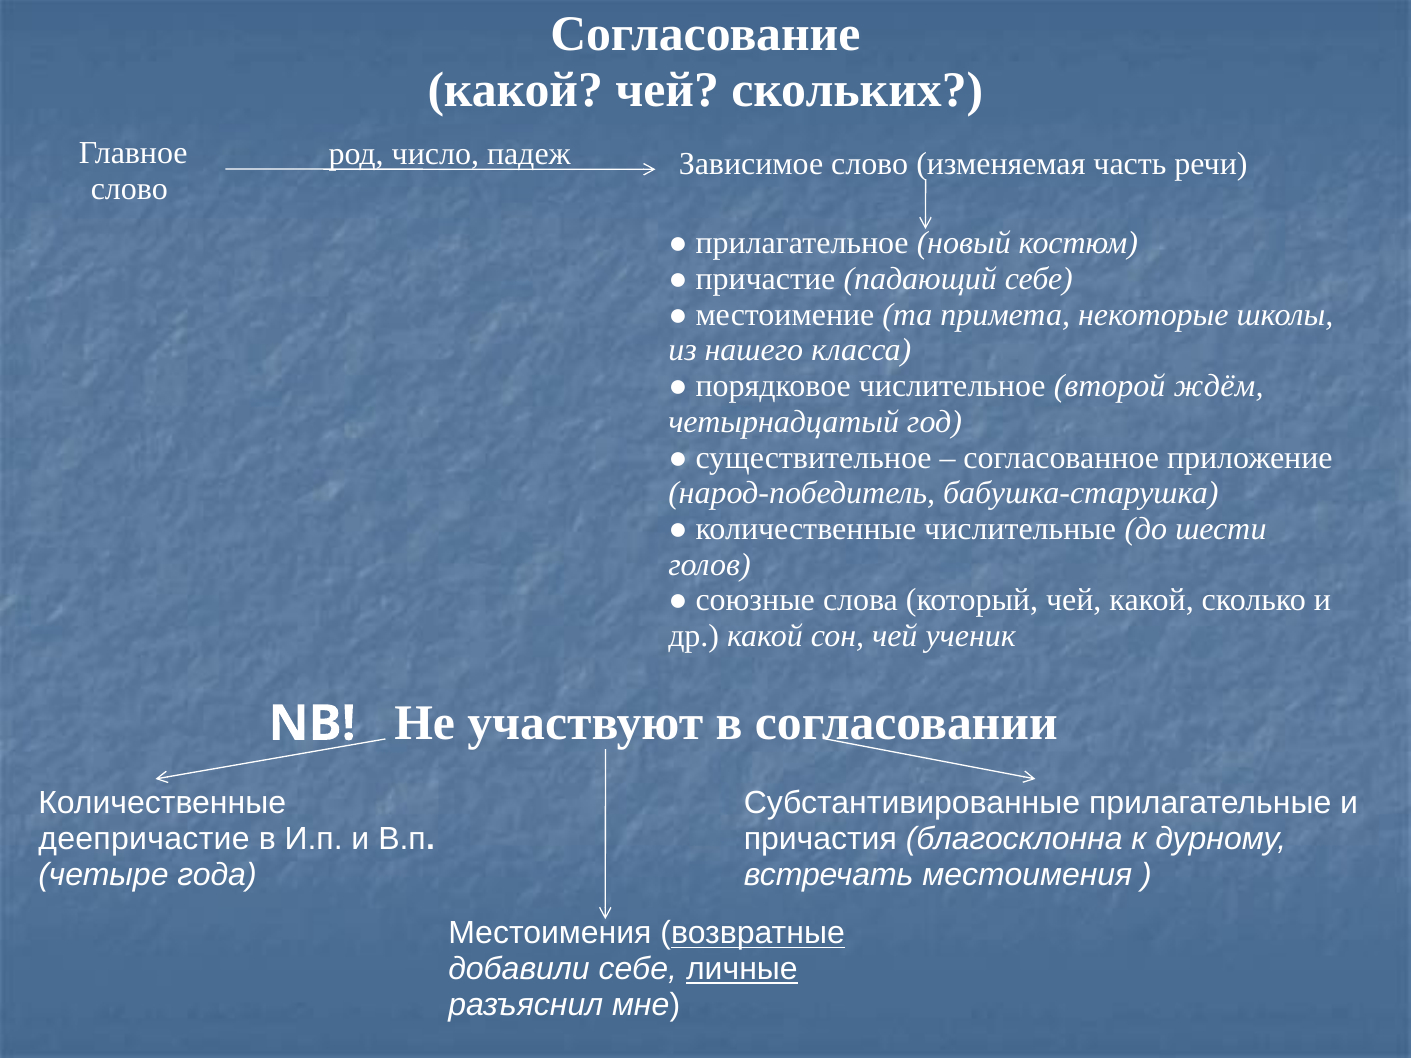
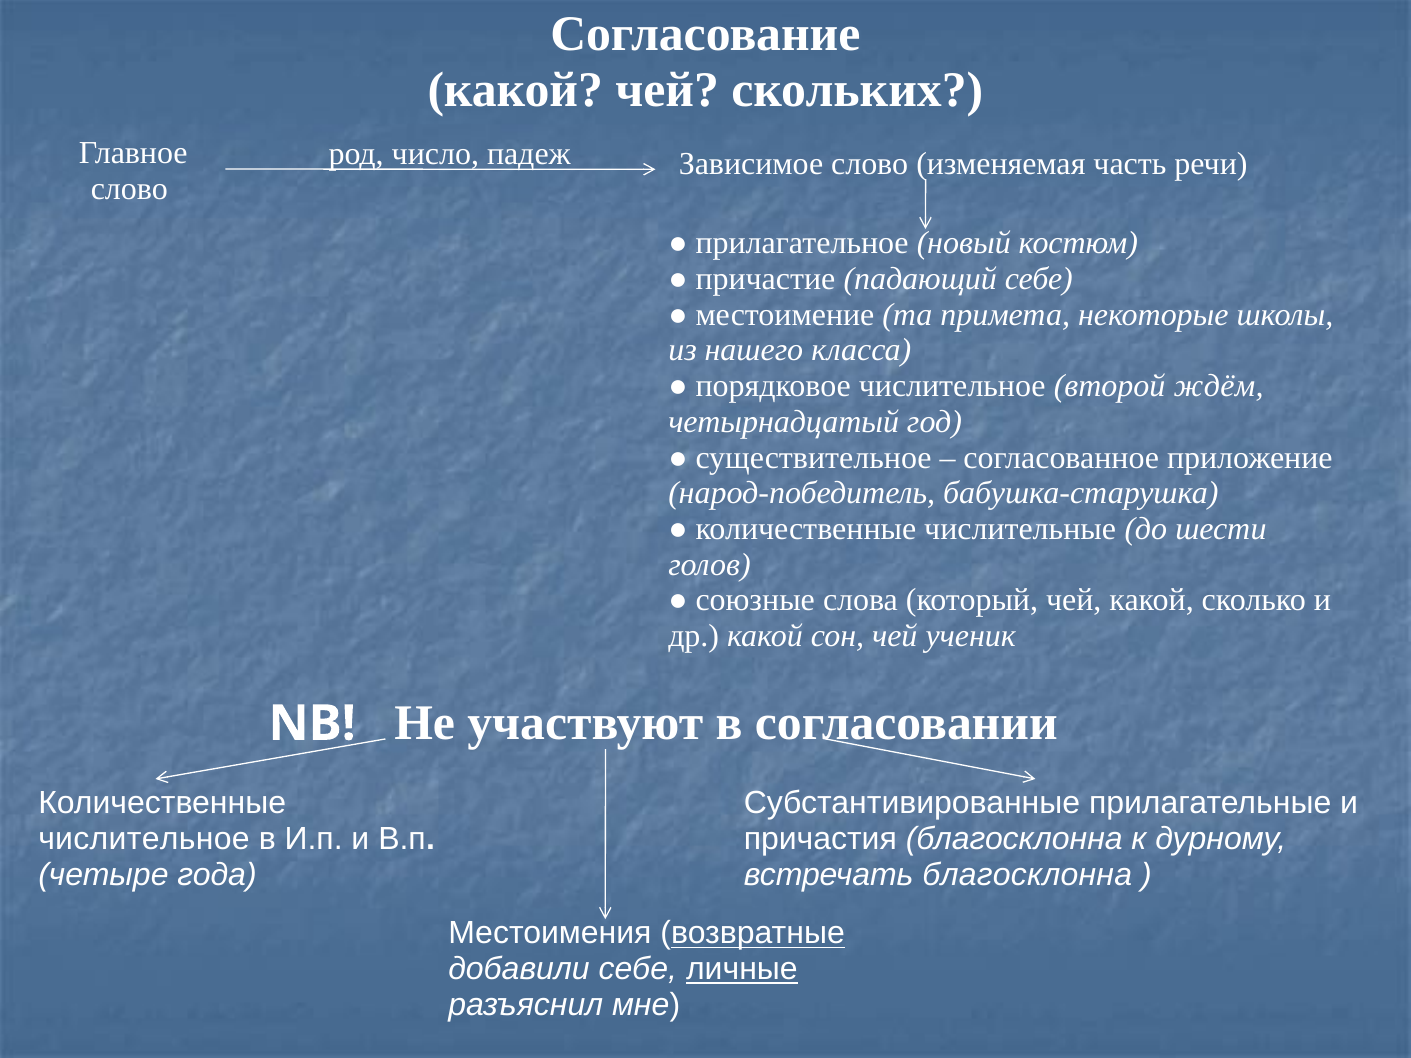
деепричастие: деепричастие -> числительное (144, 839)
встречать местоимения: местоимения -> благосклонна (1027, 875)
